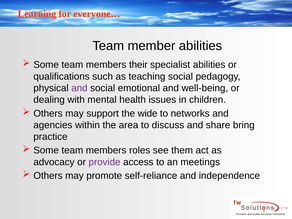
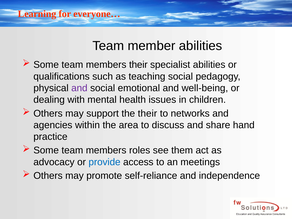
the wide: wide -> their (147, 113)
bring: bring -> hand (244, 125)
provide colour: purple -> blue (105, 162)
